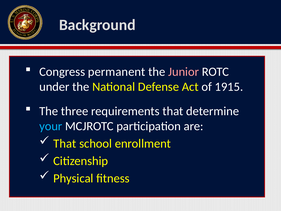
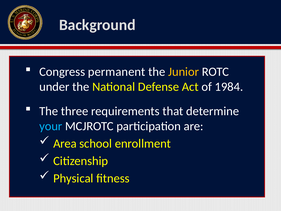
Junior colour: pink -> yellow (184, 72)
1915: 1915 -> 1984 (229, 87)
That: That -> Area (65, 143)
